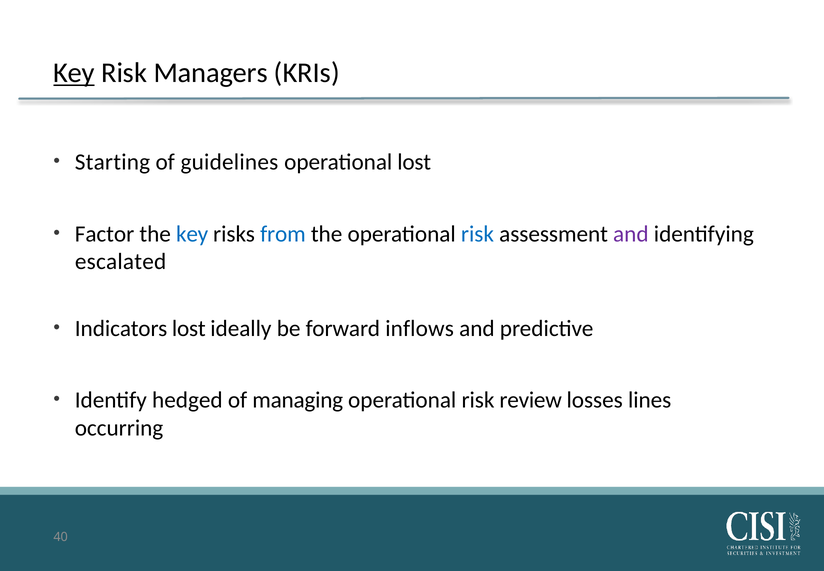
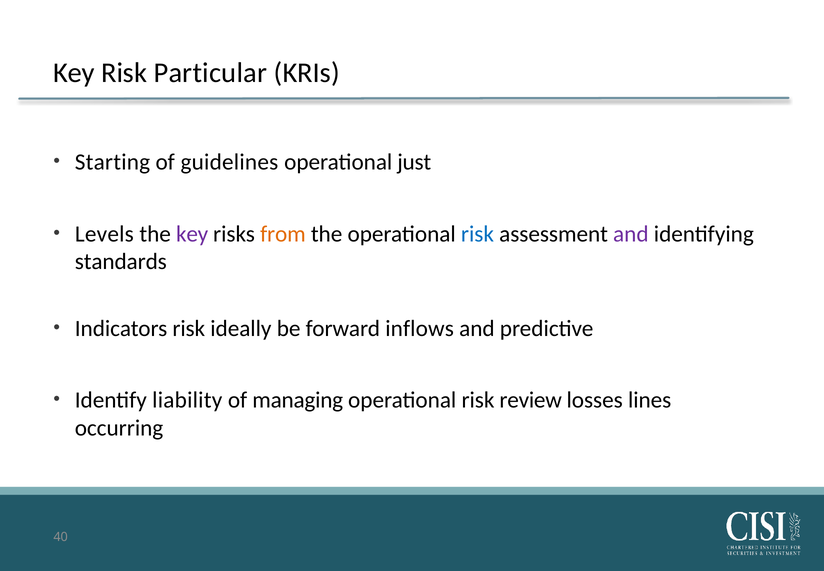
Key underline: present -> none (74, 73)
Managers: Managers -> Particular (210, 73)
operational lost: lost -> just (414, 162)
Factor: Factor -> Levels (104, 234)
key colour: blue -> purple (192, 234)
from colour: blue -> orange (283, 234)
escalated: escalated -> standards (121, 262)
Indicators lost: lost -> risk (189, 328)
hedged: hedged -> liability (187, 400)
